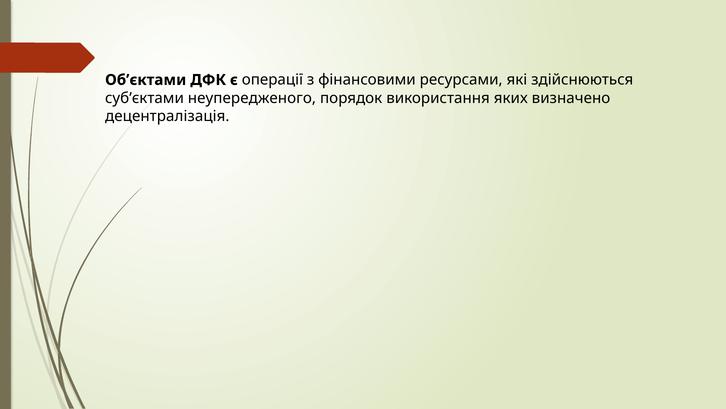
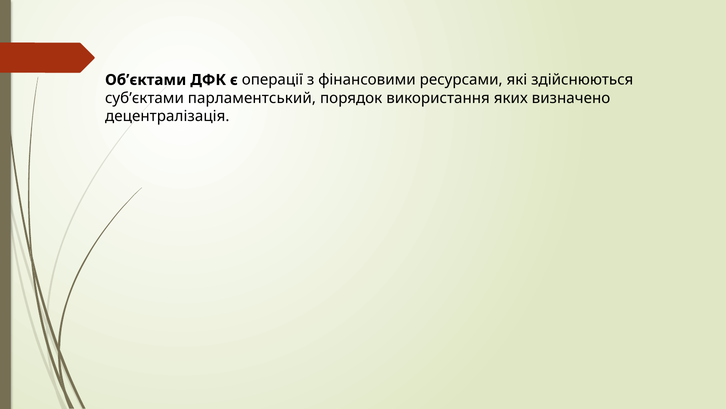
неупередженого: неупередженого -> парламентський (252, 98)
